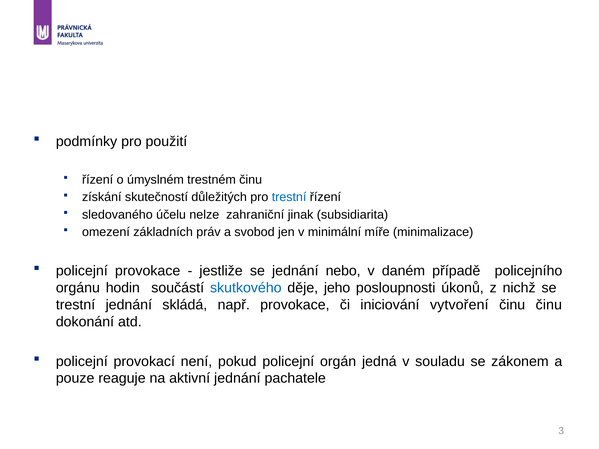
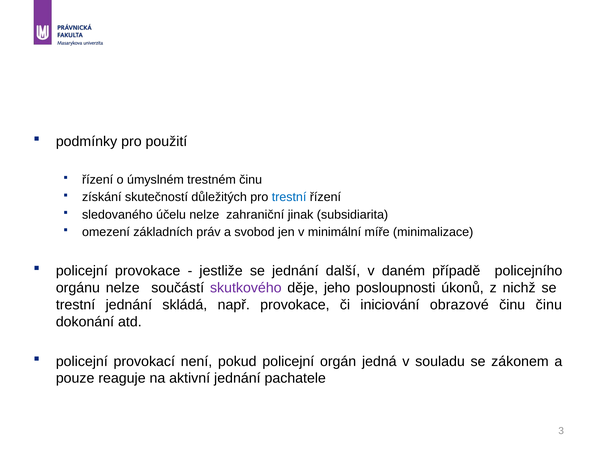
nebo: nebo -> další (343, 271)
orgánu hodin: hodin -> nelze (123, 288)
skutkového colour: blue -> purple (246, 288)
vytvoření: vytvoření -> obrazové (459, 305)
